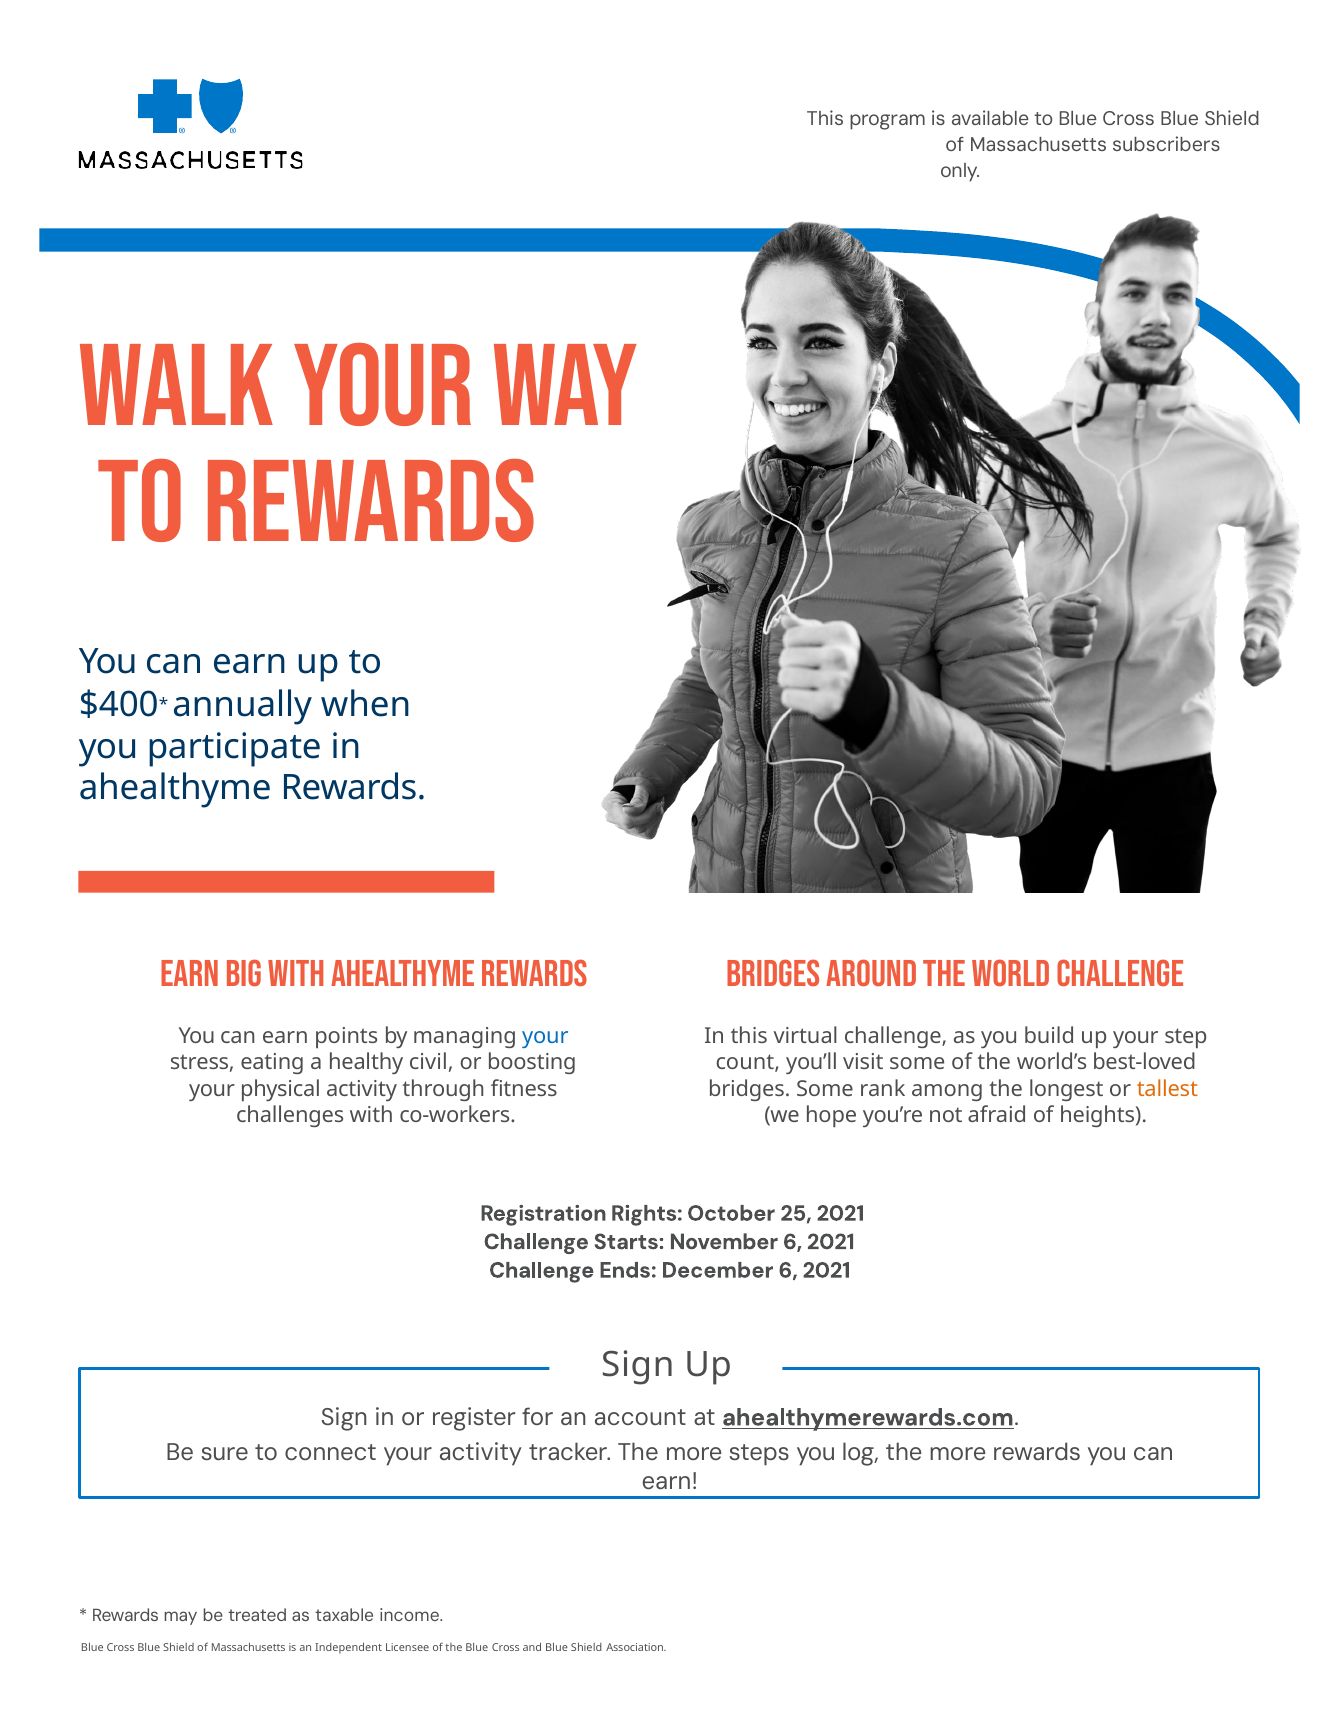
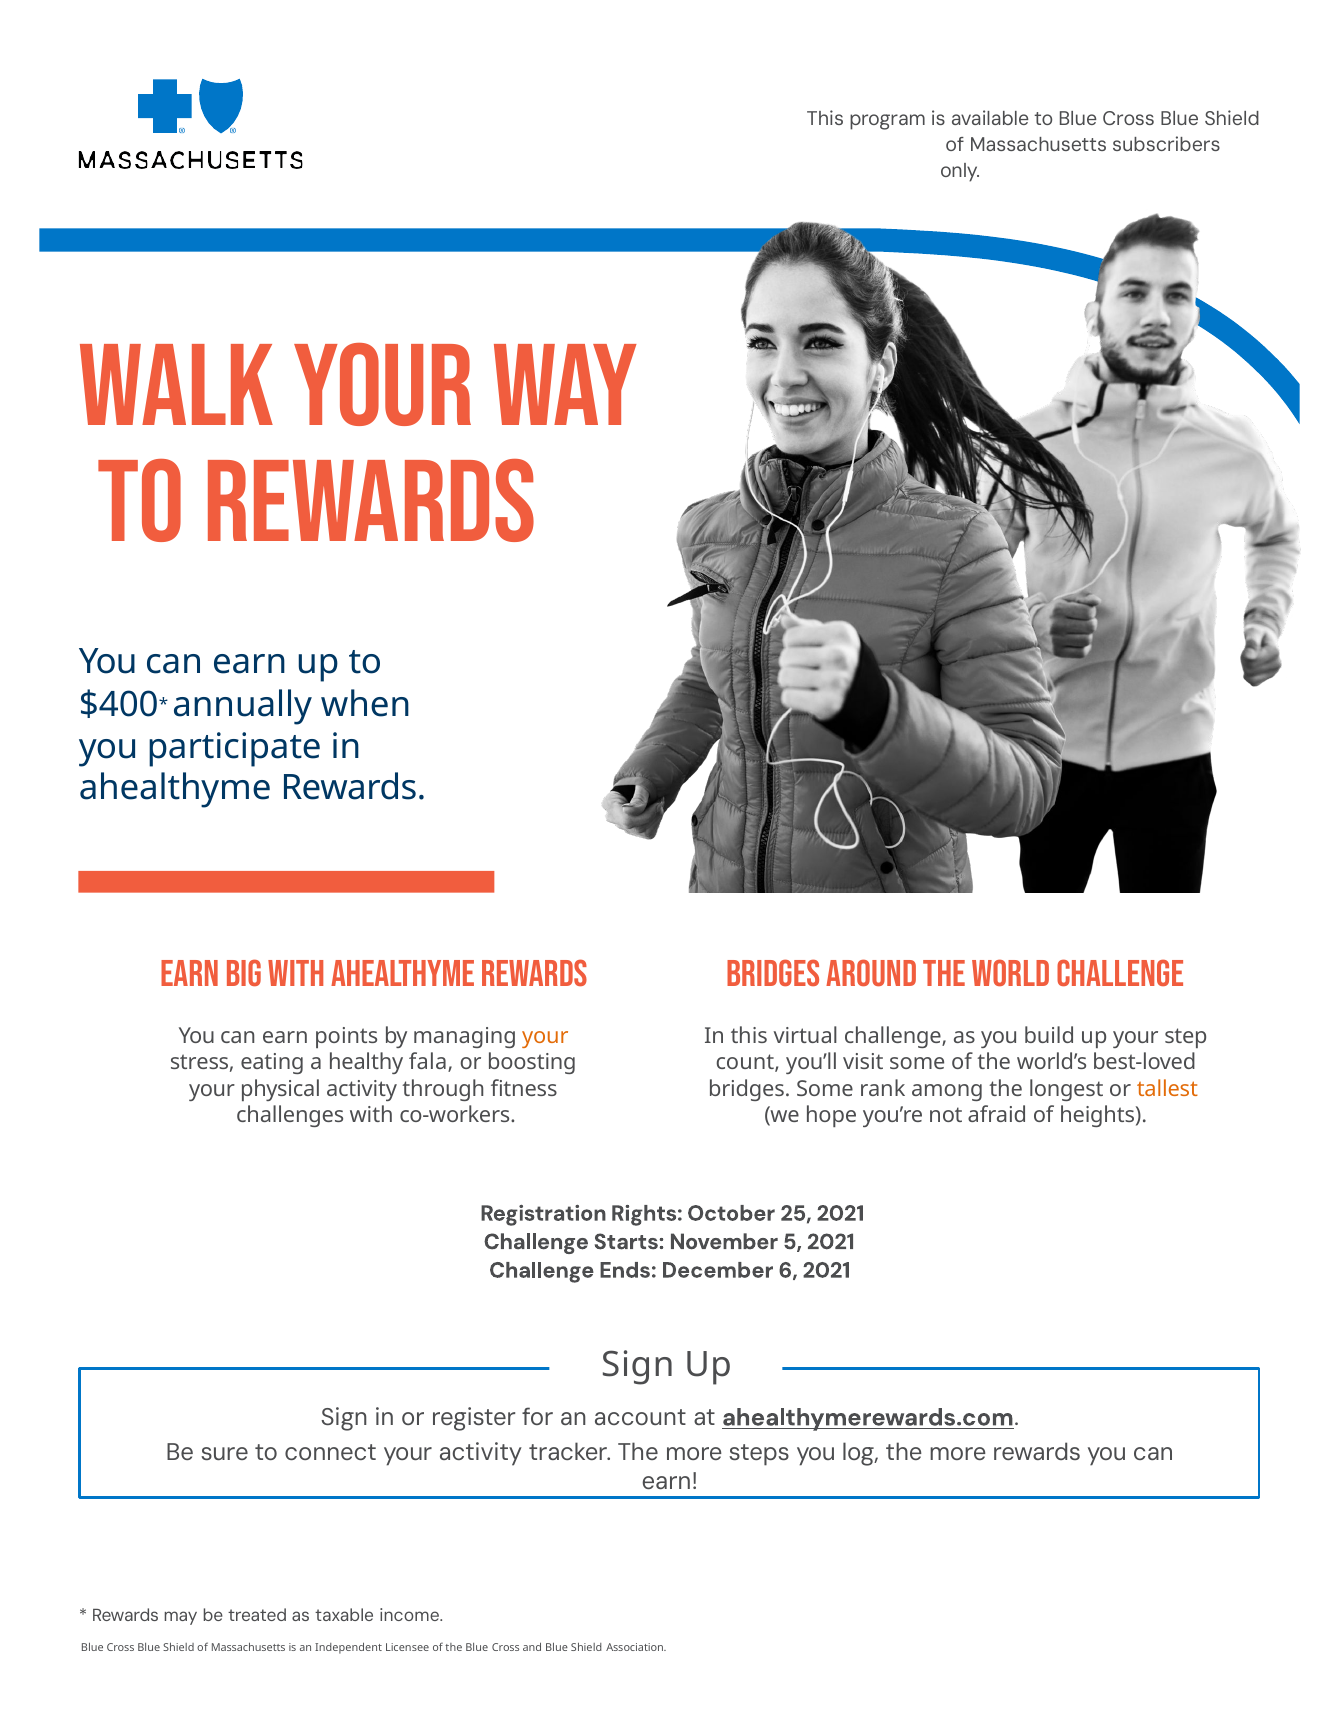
your colour: blue -> orange (545, 1036)
civil: civil -> fala (431, 1063)
November 6: 6 -> 5 (793, 1242)
